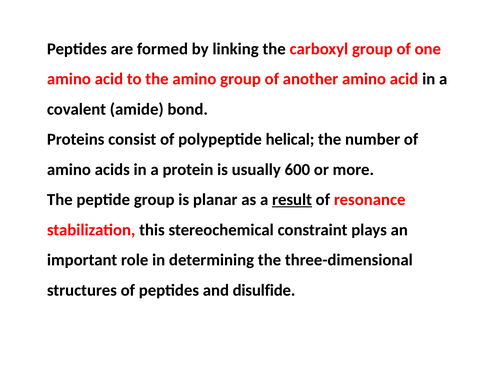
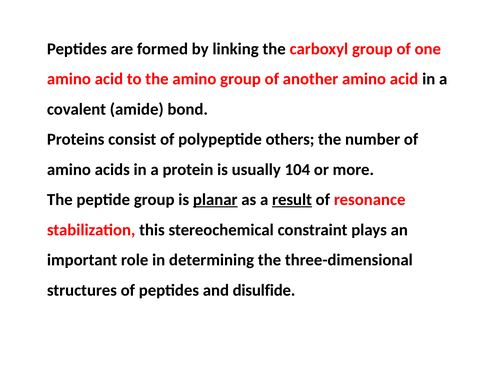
helical: helical -> others (290, 140)
600: 600 -> 104 (297, 170)
planar underline: none -> present (215, 200)
